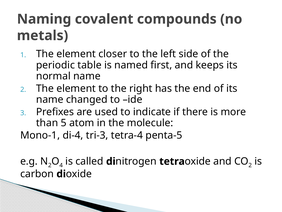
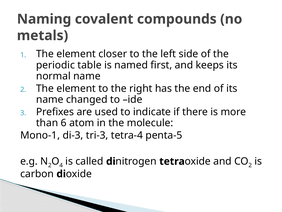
5: 5 -> 6 (64, 123)
di-4: di-4 -> di-3 (73, 135)
